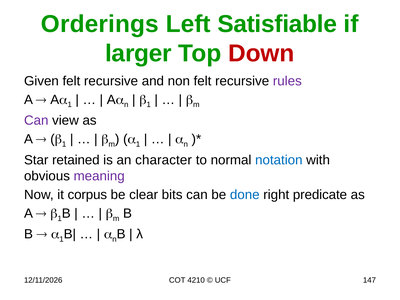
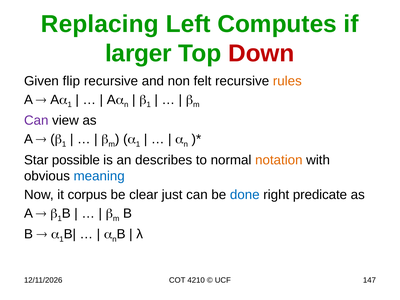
Orderings: Orderings -> Replacing (100, 24)
Satisfiable: Satisfiable -> Computes (277, 24)
Given felt: felt -> flip (71, 81)
rules colour: purple -> orange (287, 81)
retained: retained -> possible (76, 160)
character: character -> describes (164, 160)
notation colour: blue -> orange (279, 160)
meaning colour: purple -> blue (99, 176)
bits: bits -> just (172, 195)
